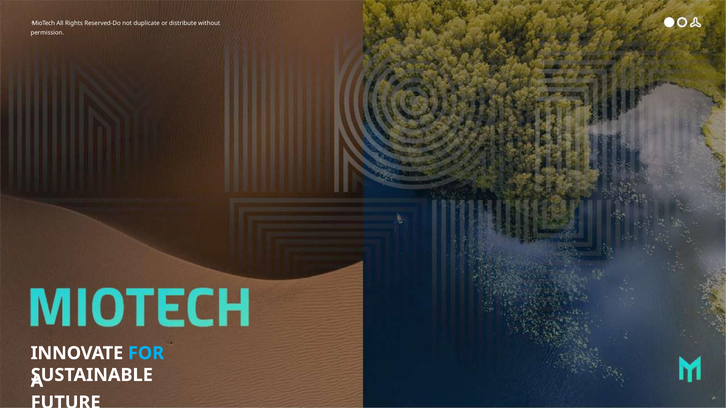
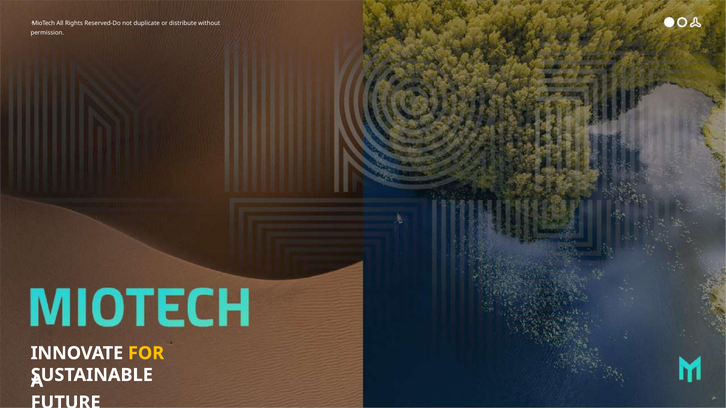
FOR colour: light blue -> yellow (146, 354)
